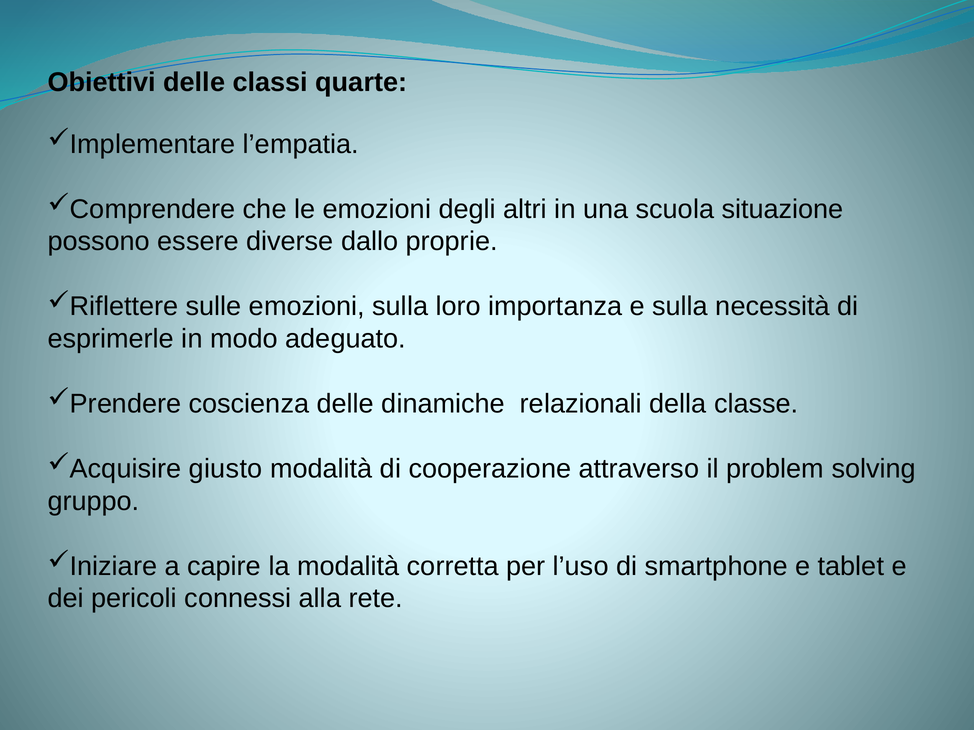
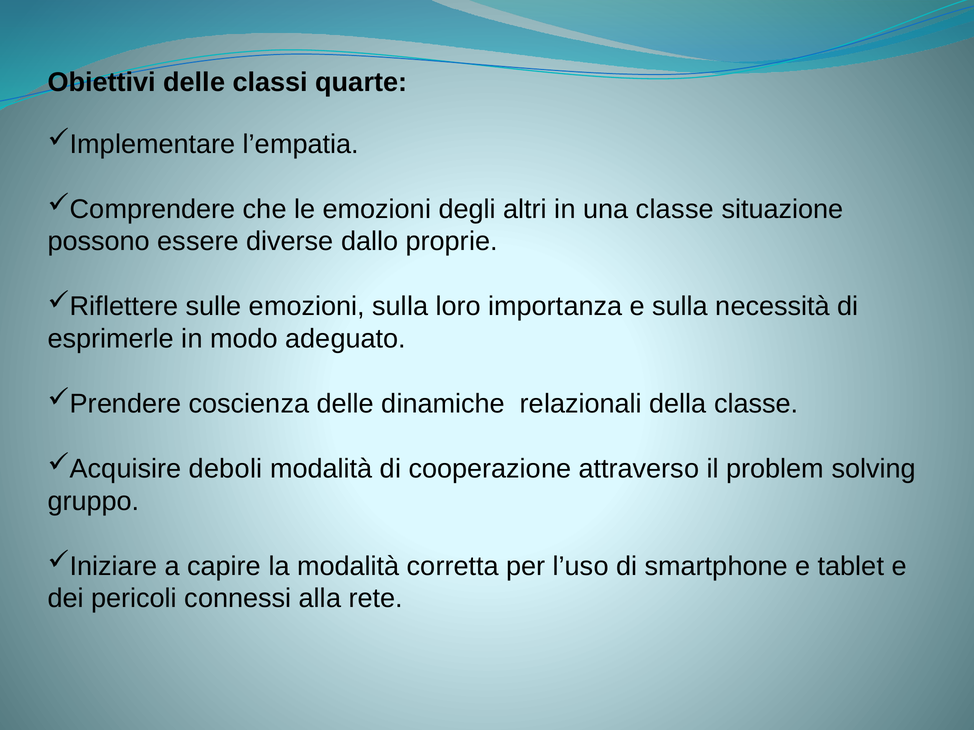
una scuola: scuola -> classe (675, 209)
giusto: giusto -> deboli (226, 469)
